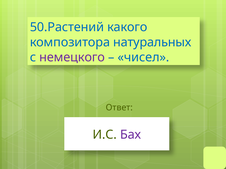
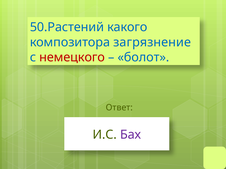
натуральных: натуральных -> загрязнение (152, 42)
немецкого colour: purple -> red (72, 57)
чисел: чисел -> болот (143, 57)
